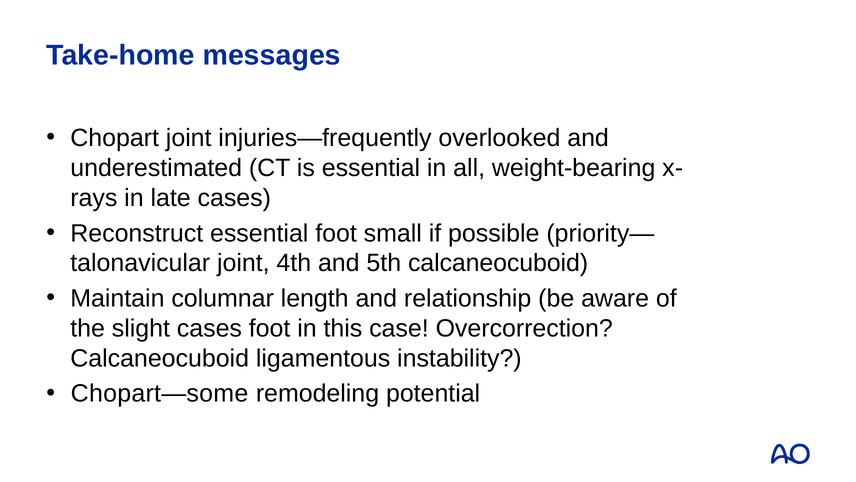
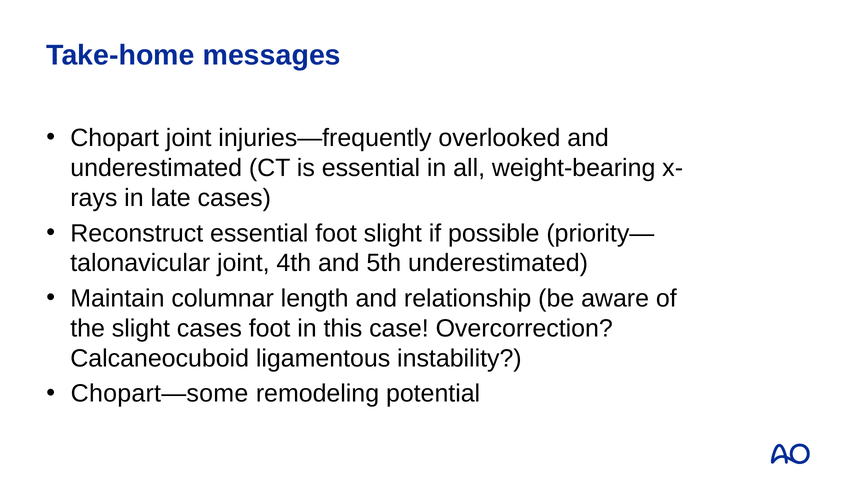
foot small: small -> slight (393, 233)
5th calcaneocuboid: calcaneocuboid -> underestimated (498, 263)
